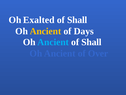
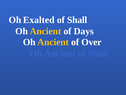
Ancient colour: light blue -> yellow (53, 42)
Shall: Shall -> Over (91, 42)
Ancient of Over: Over -> Shall (98, 53)
